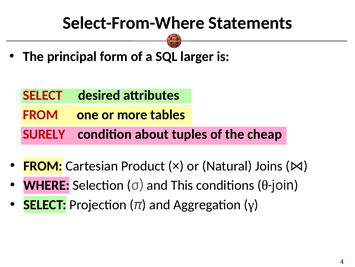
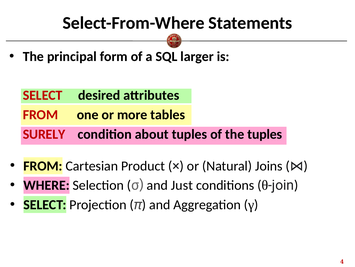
the cheap: cheap -> tuples (265, 134)
This: This -> Just (182, 185)
